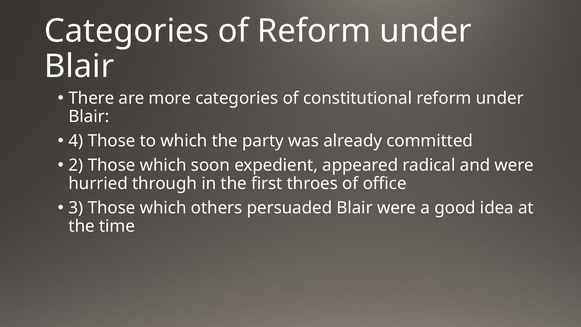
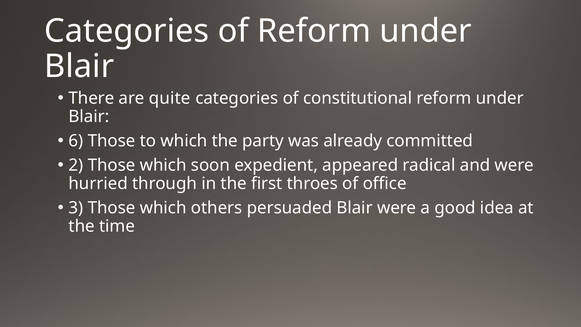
more: more -> quite (170, 98)
4: 4 -> 6 (76, 141)
